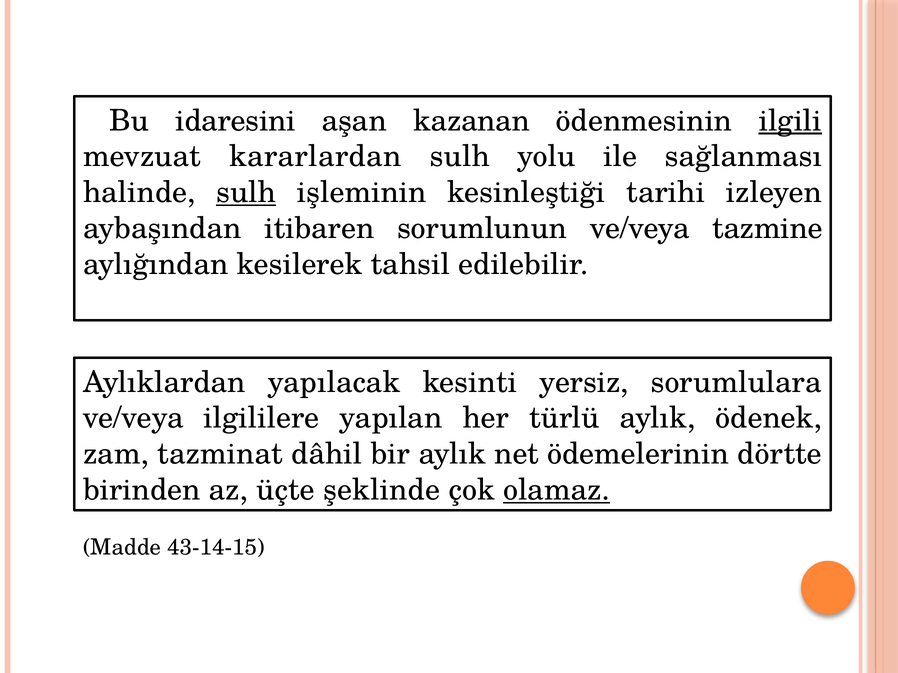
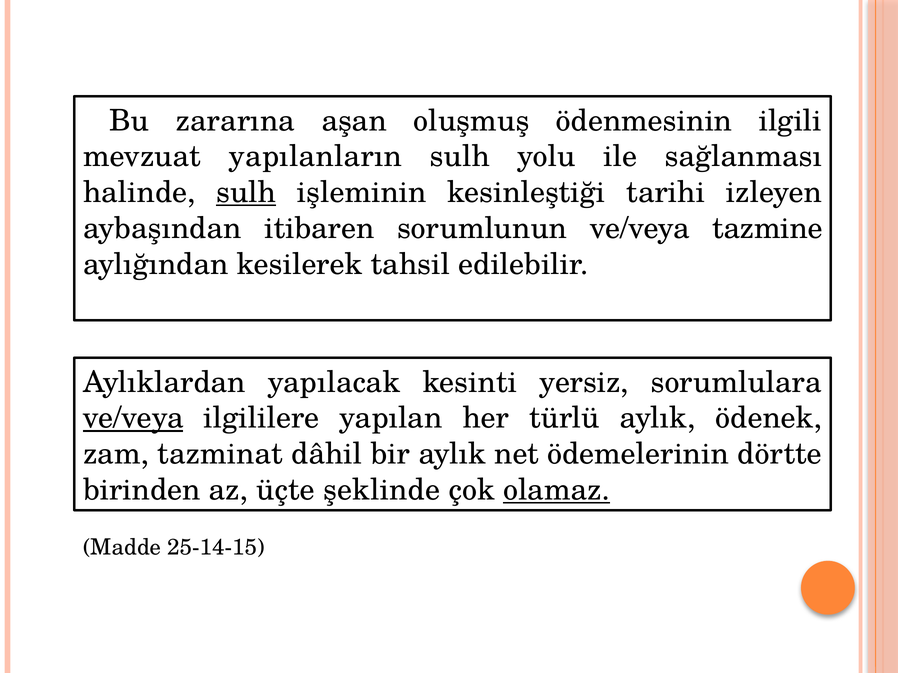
idaresini: idaresini -> zararına (235, 121)
kazanan: kazanan -> oluşmuş (471, 121)
ilgili underline: present -> none (790, 121)
kararlardan: kararlardan -> yapılanların (315, 157)
ve/veya underline: none -> present (133, 418)
43-14-15: 43-14-15 -> 25-14-15 (216, 548)
